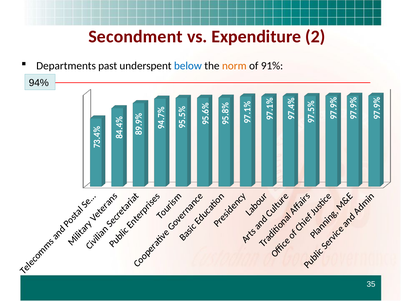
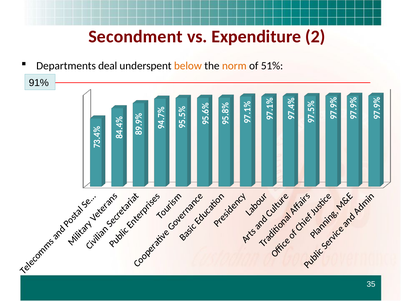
past: past -> deal (108, 66)
below colour: blue -> orange (188, 66)
91%: 91% -> 51% (272, 66)
94%: 94% -> 91% (39, 83)
